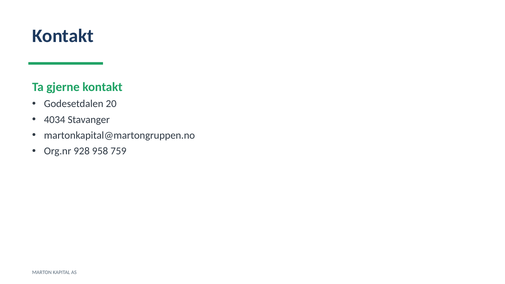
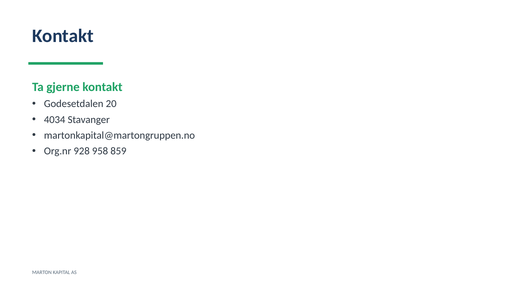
759: 759 -> 859 (118, 151)
